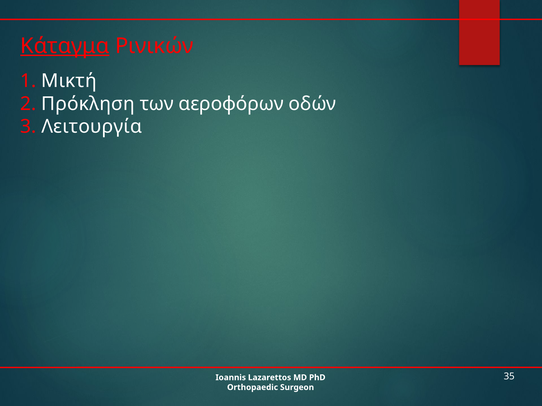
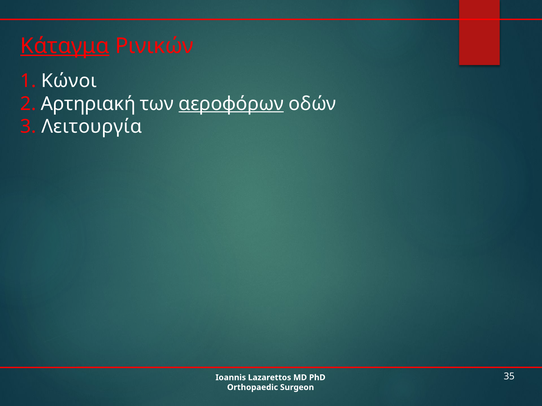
Μικτή: Μικτή -> Κώνοι (69, 81)
Πρόκληση: Πρόκληση -> Αρτηριακή (88, 104)
αεροφόρων underline: none -> present (231, 104)
